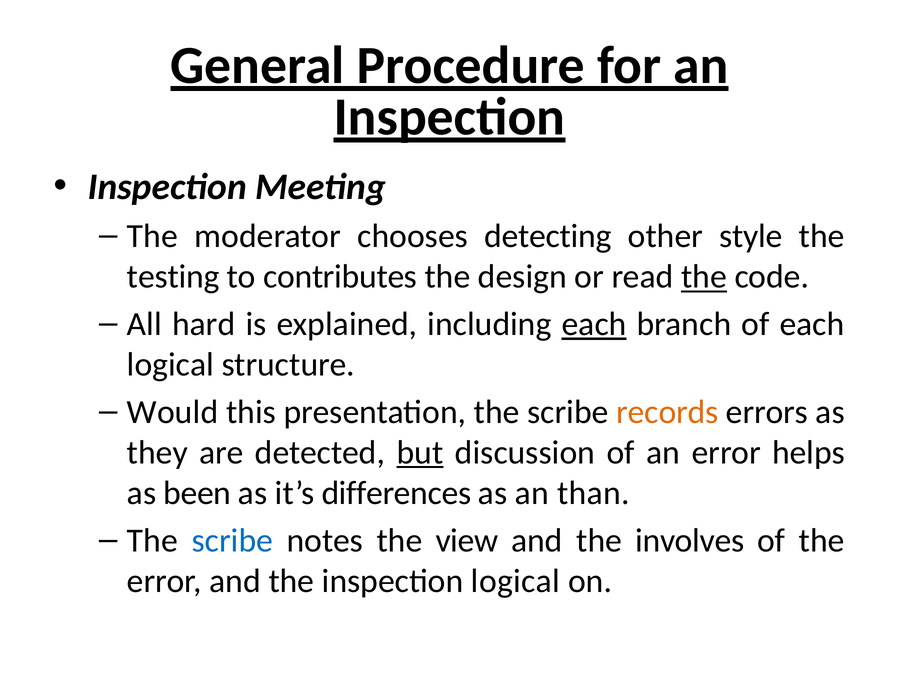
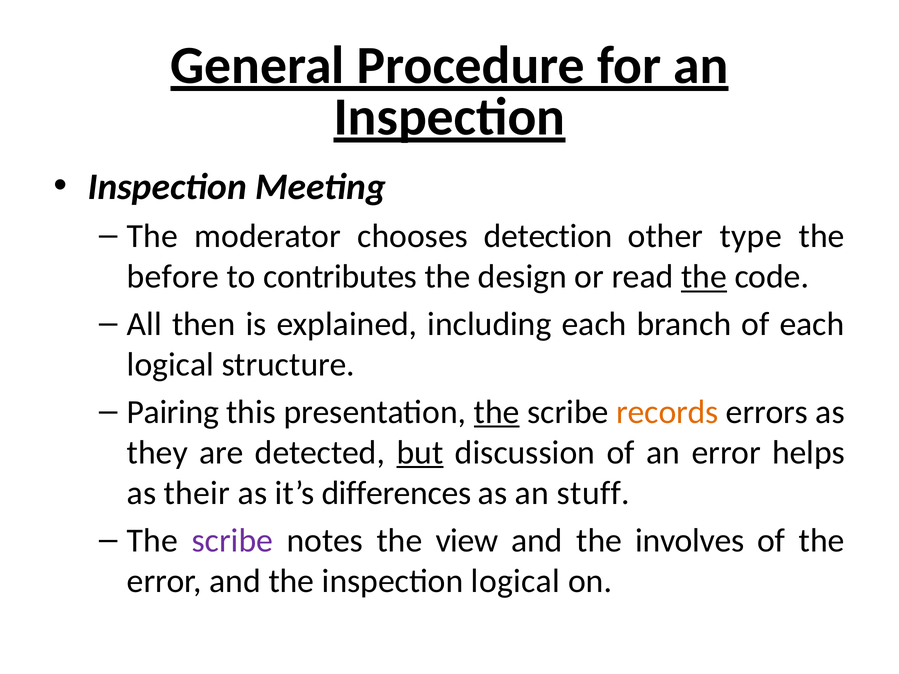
detecting: detecting -> detection (548, 236)
style: style -> type (751, 236)
testing: testing -> before (173, 277)
hard: hard -> then (204, 324)
each underline: present -> none (594, 324)
Would: Would -> Pairing (173, 412)
the underline: none -> present (497, 412)
been: been -> their (197, 493)
than: than -> stuff (593, 493)
scribe colour: blue -> purple (232, 541)
